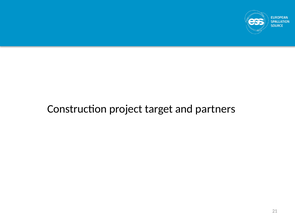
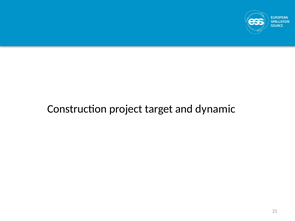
partners: partners -> dynamic (215, 109)
